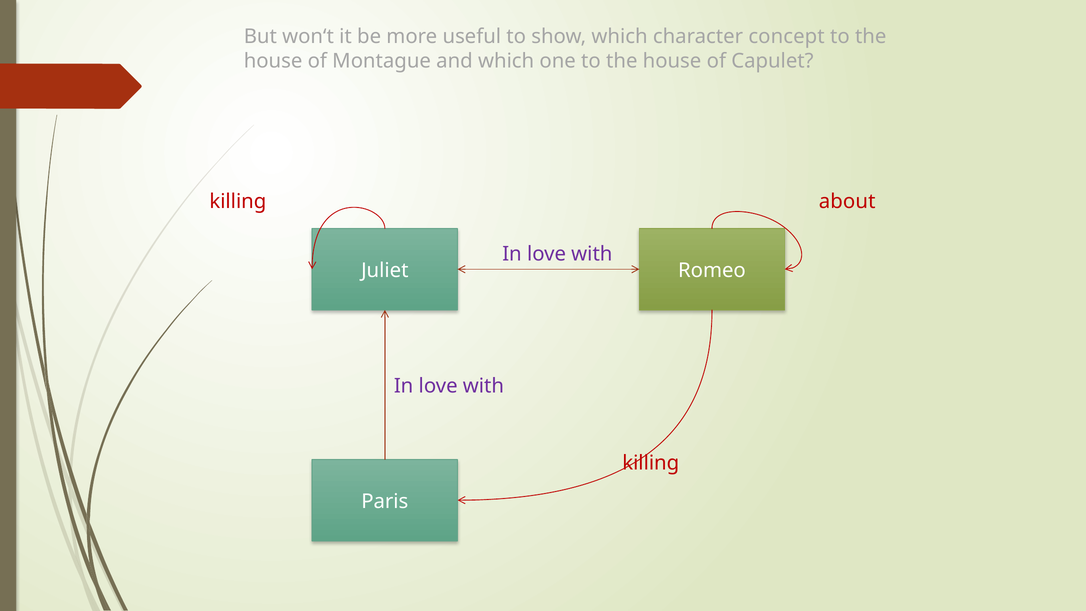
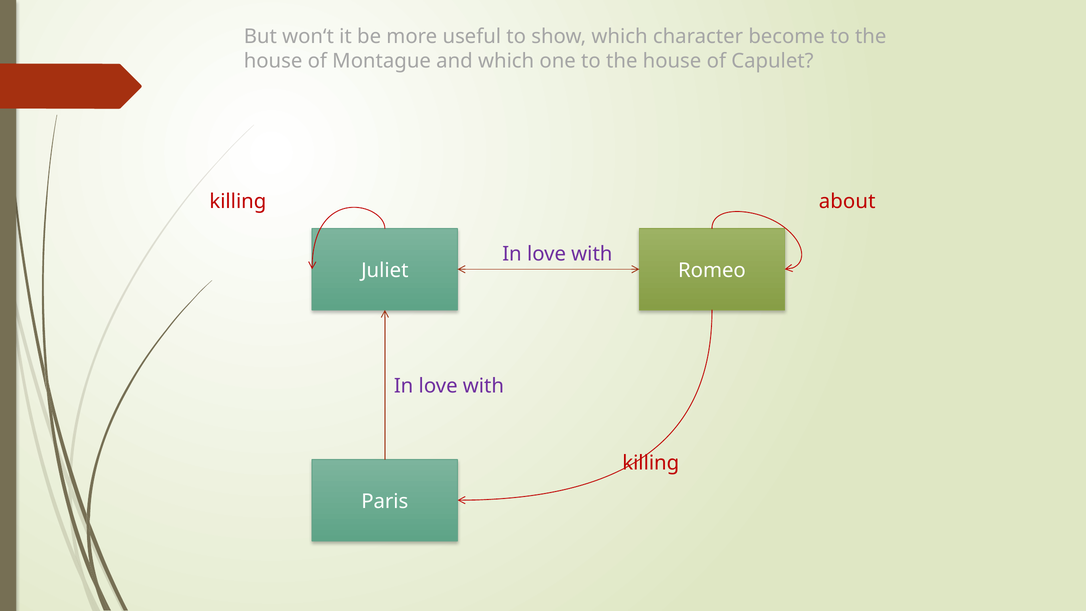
concept: concept -> become (787, 36)
